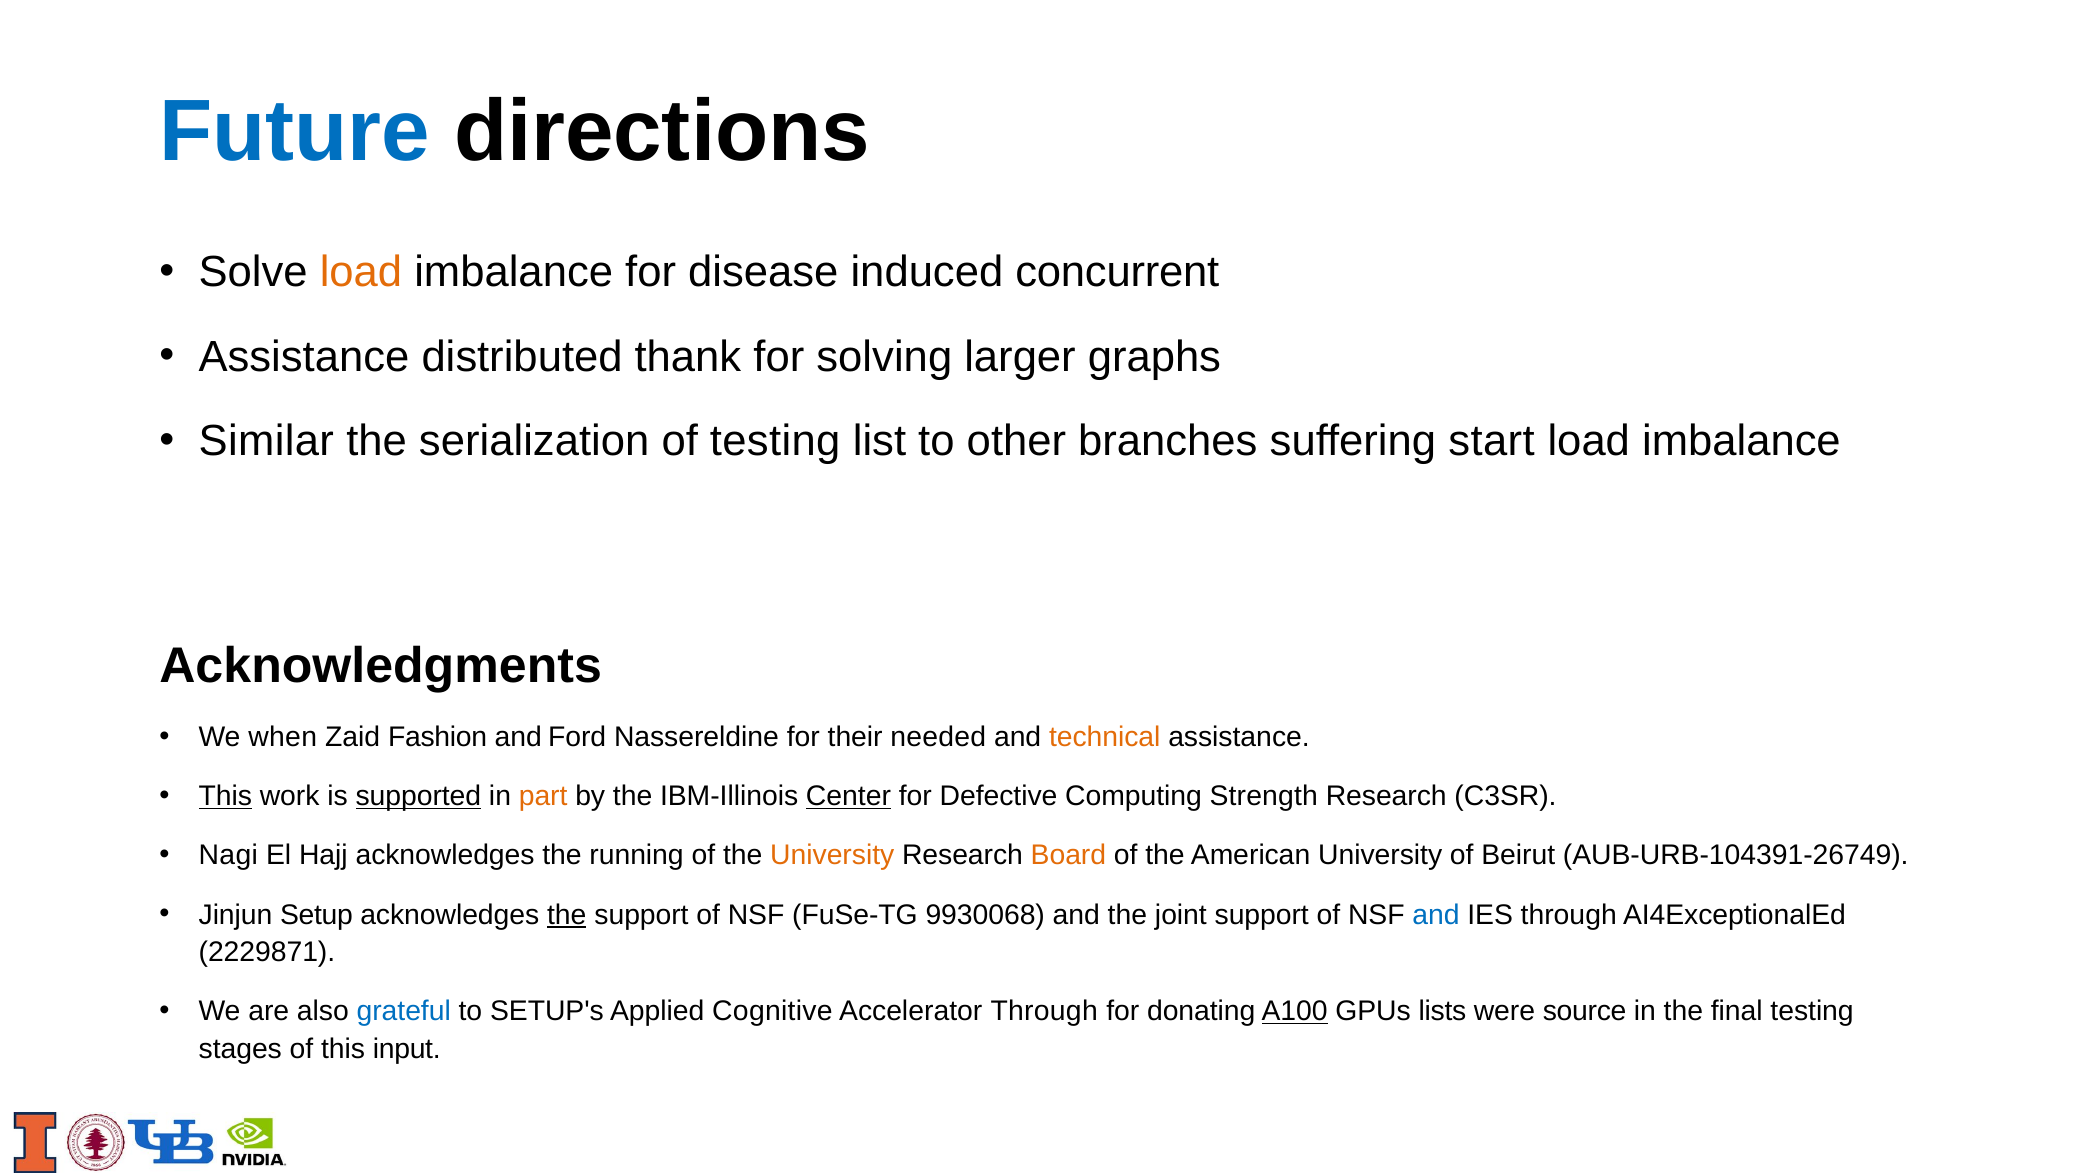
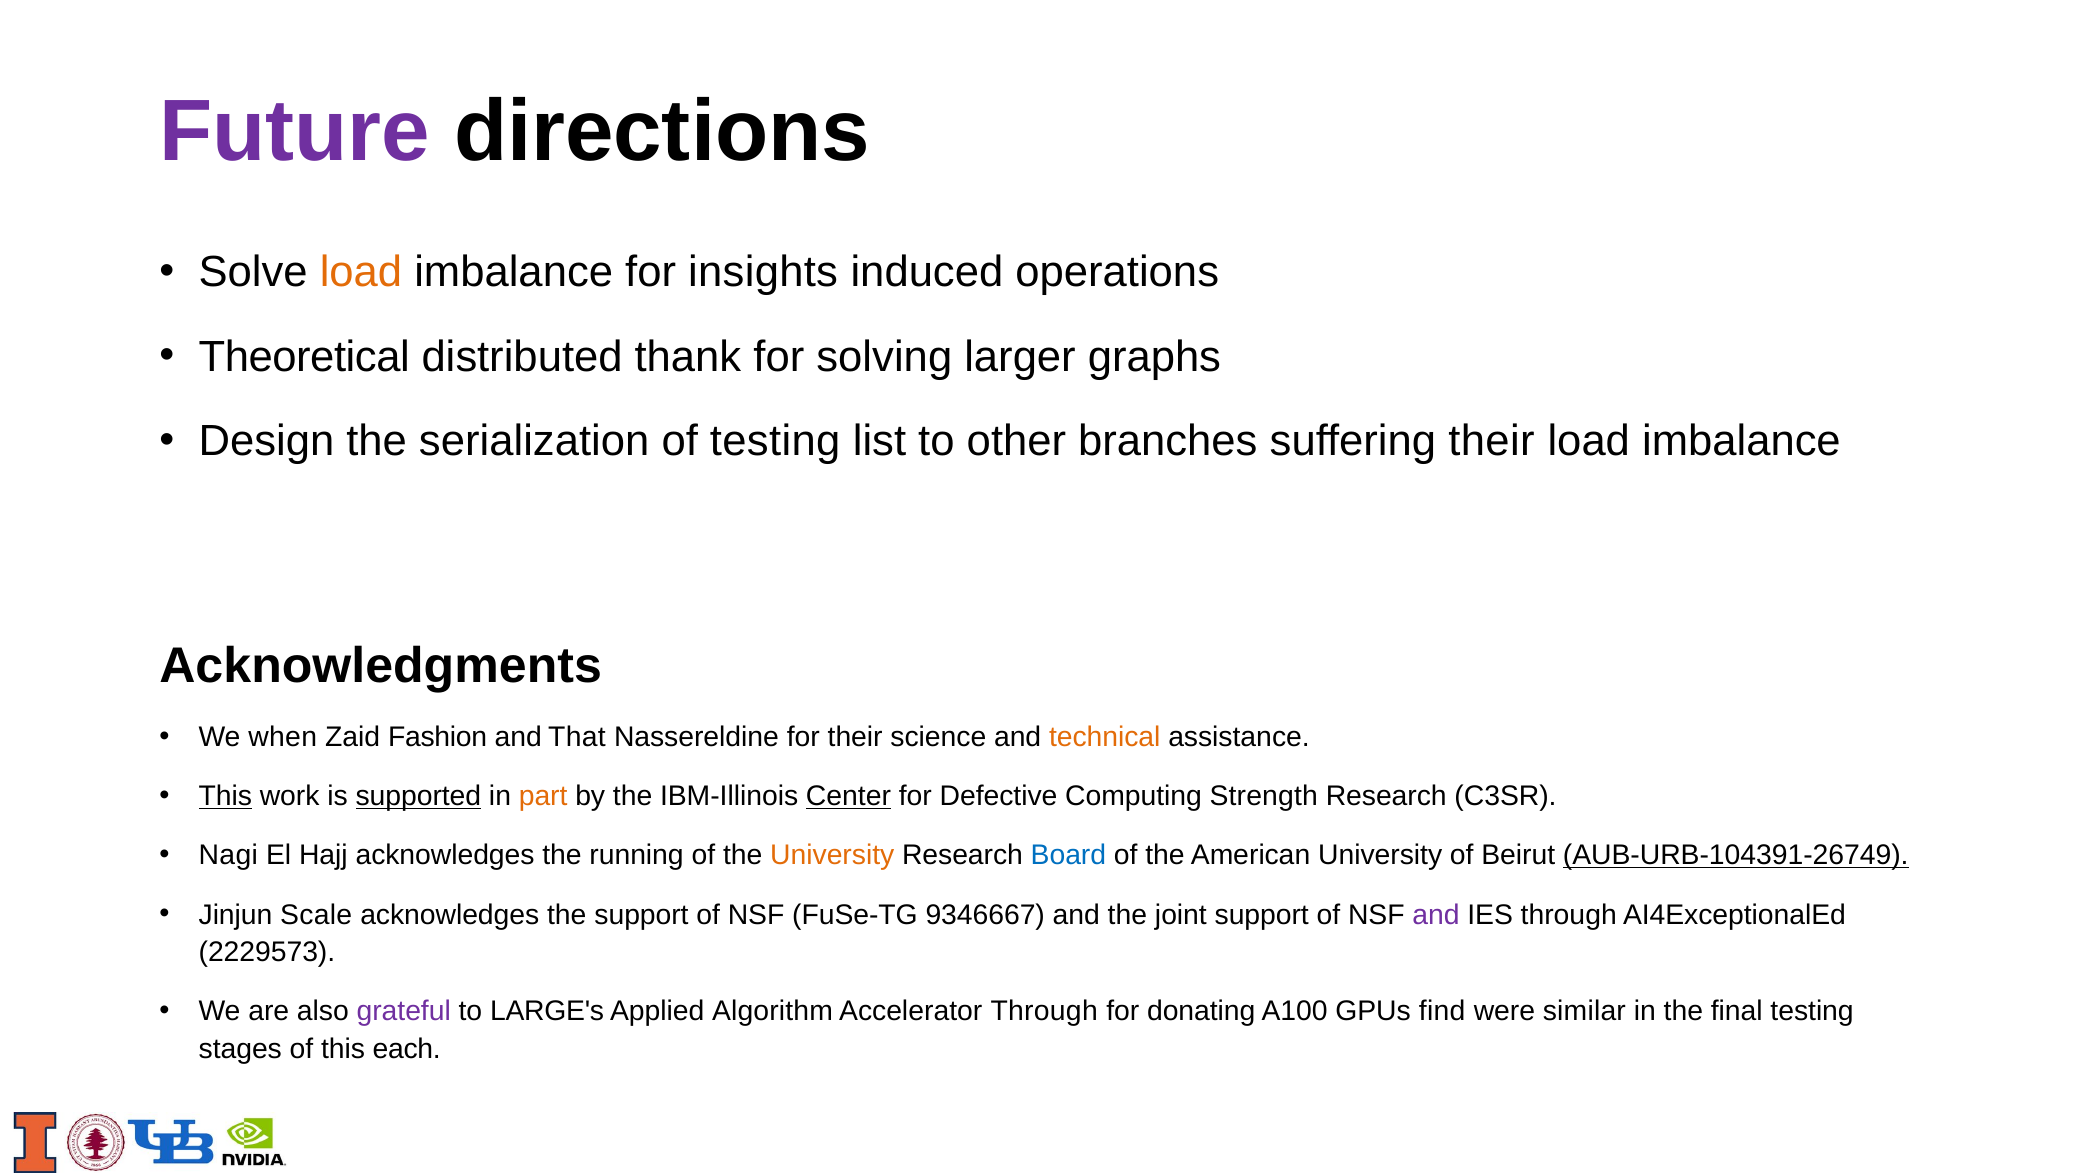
Future colour: blue -> purple (295, 131)
disease: disease -> insights (763, 272)
concurrent: concurrent -> operations (1117, 272)
Assistance: Assistance -> Theoretical (304, 357)
Similar: Similar -> Design (266, 441)
suffering start: start -> their (1492, 441)
Ford: Ford -> That (577, 737)
needed: needed -> science (938, 737)
Board colour: orange -> blue (1068, 856)
AUB-URB-104391-26749 underline: none -> present (1736, 856)
Setup: Setup -> Scale (316, 915)
the underline: present -> none (567, 915)
9930068: 9930068 -> 9346667 (985, 915)
and colour: blue -> purple (1436, 915)
2229871: 2229871 -> 2229573 (267, 952)
grateful colour: blue -> purple (404, 1011)
SETUP's: SETUP's -> LARGE's (547, 1011)
Cognitive: Cognitive -> Algorithm (772, 1011)
A100 underline: present -> none (1295, 1011)
lists: lists -> find (1442, 1011)
source: source -> similar (1584, 1011)
input: input -> each (407, 1049)
